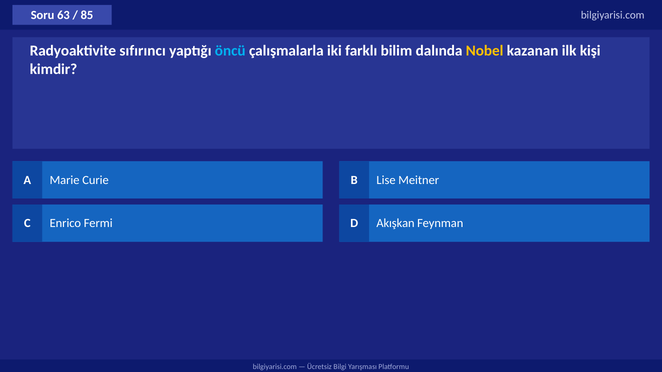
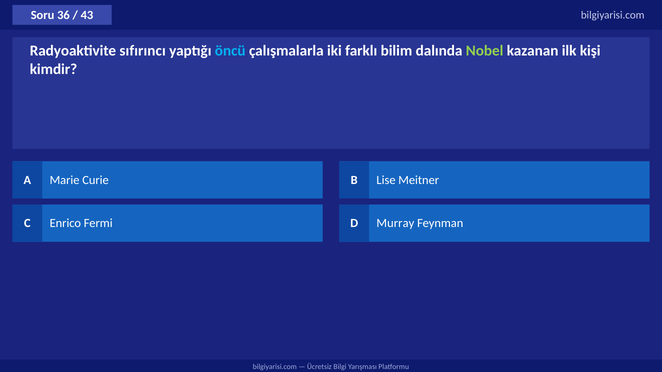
63: 63 -> 36 (63, 15)
85: 85 -> 43 (87, 15)
Nobel colour: yellow -> light green (485, 51)
Akışkan: Akışkan -> Murray (395, 224)
